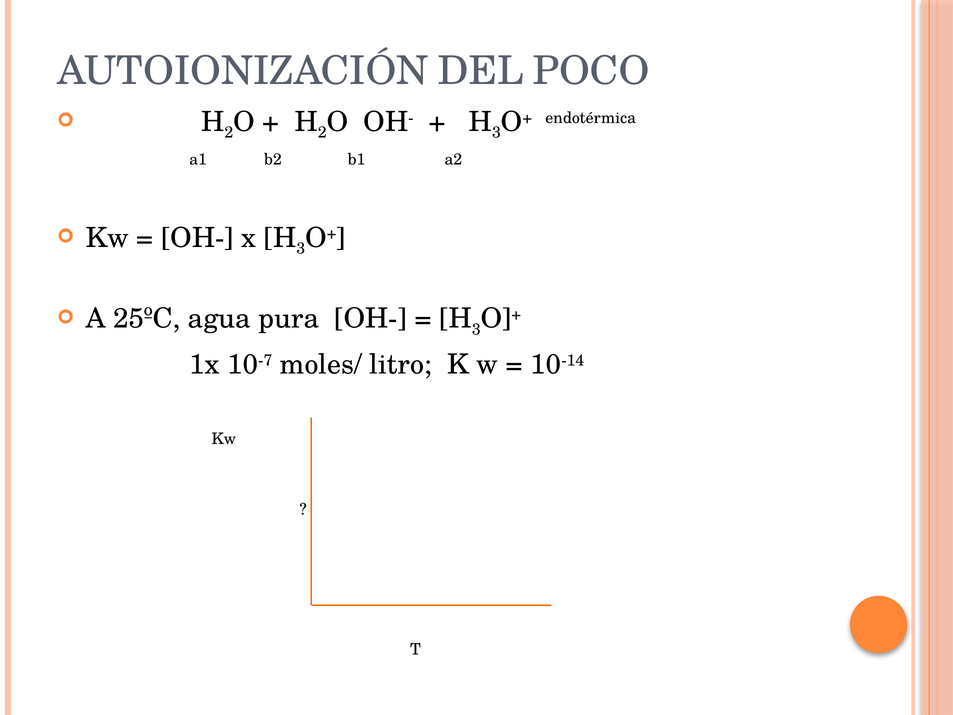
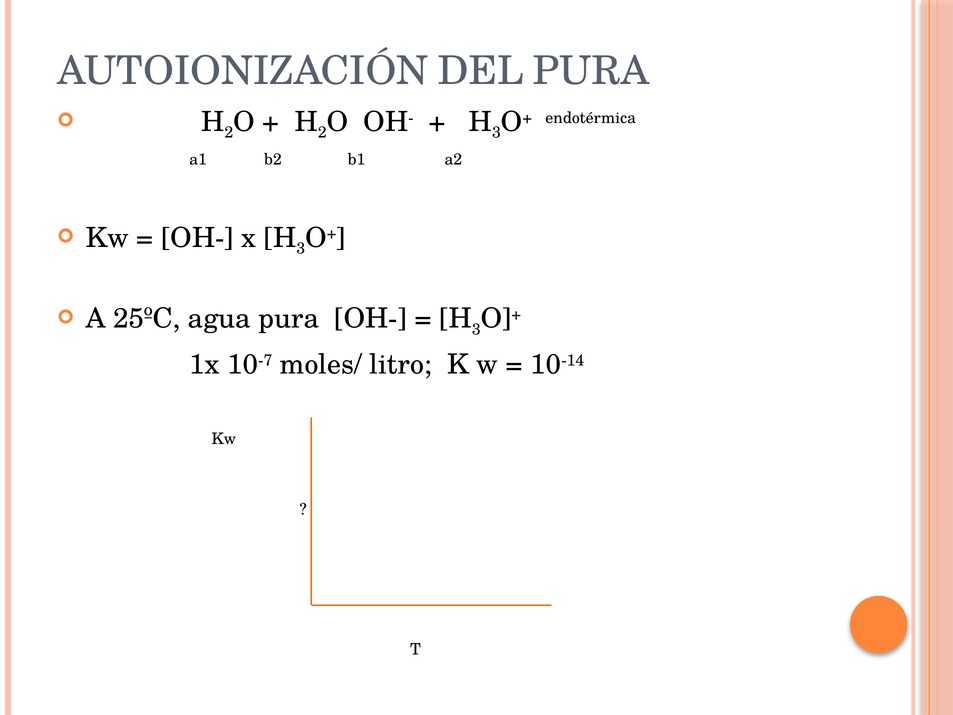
DEL POCO: POCO -> PURA (591, 71)
